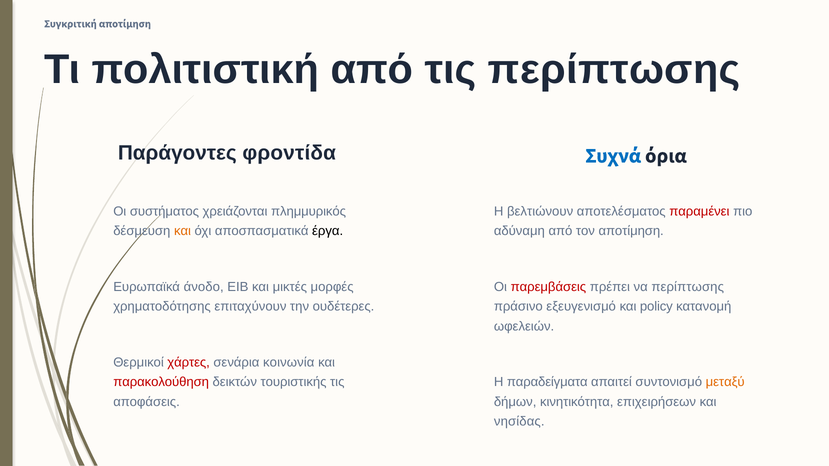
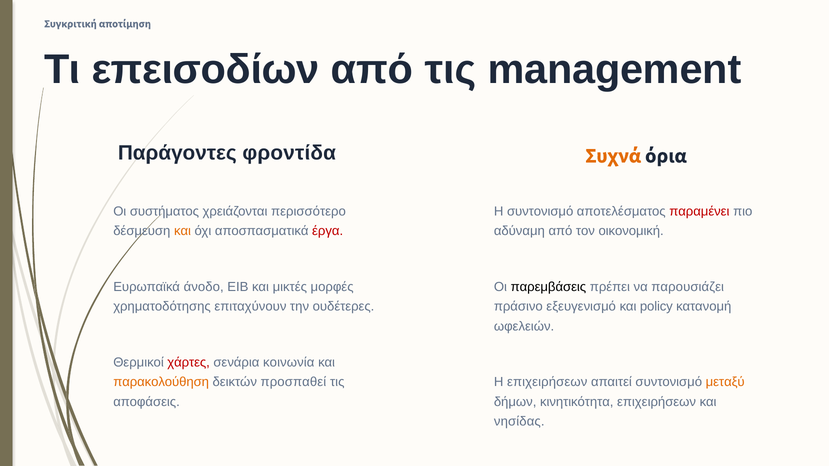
πολιτιστική: πολιτιστική -> επεισοδίων (206, 70)
τις περίπτωσης: περίπτωσης -> management (614, 70)
Συχνά colour: blue -> orange (613, 156)
πλημμυρικός: πλημμυρικός -> περισσότερο (308, 211)
Η βελτιώνουν: βελτιώνουν -> συντονισμό (540, 211)
έργα colour: black -> red (328, 231)
τον αποτίμηση: αποτίμηση -> οικονομική (631, 231)
παρεμβάσεις colour: red -> black (548, 287)
να περίπτωσης: περίπτωσης -> παρουσιάζει (688, 287)
παρακολούθηση colour: red -> orange (161, 382)
τουριστικής: τουριστικής -> προσπαθεί (293, 382)
Η παραδείγματα: παραδείγματα -> επιχειρήσεων (547, 382)
